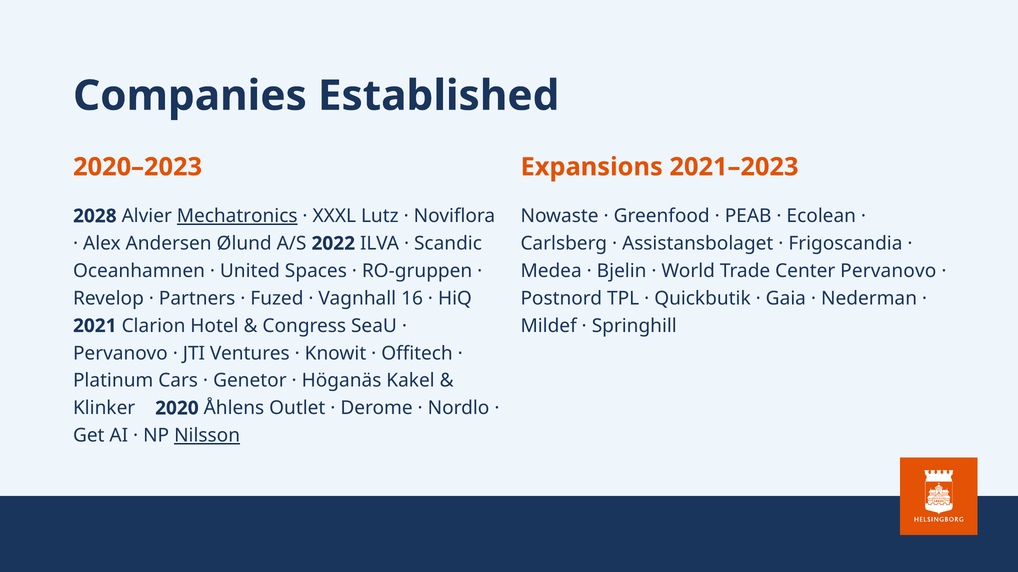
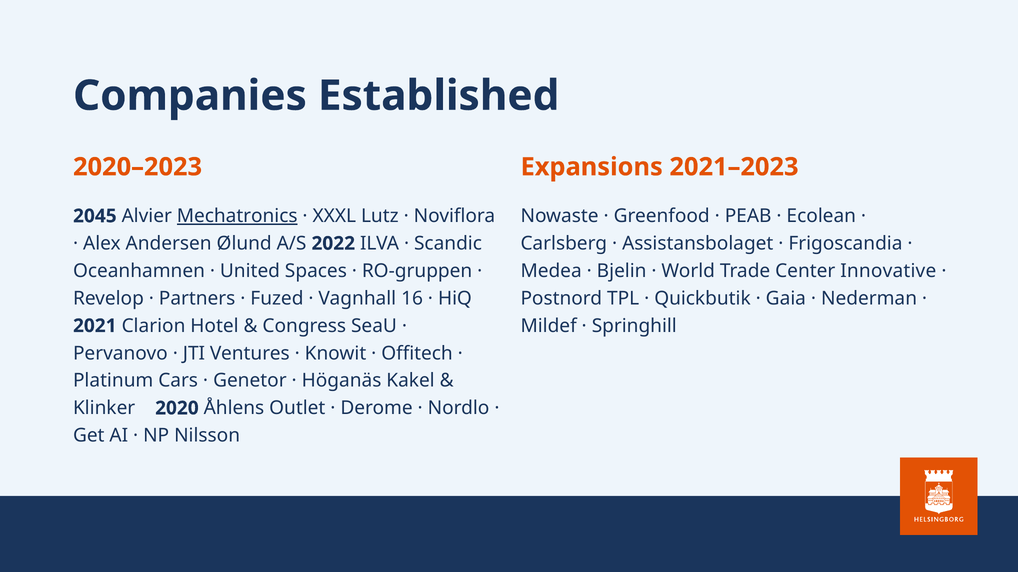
2028: 2028 -> 2045 (95, 216)
Center Pervanovo: Pervanovo -> Innovative (888, 271)
Nilsson underline: present -> none (207, 436)
